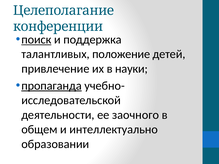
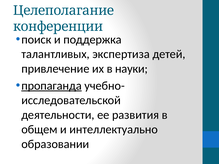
поиск underline: present -> none (36, 40)
положение: положение -> экспертиза (121, 54)
заочного: заочного -> развития (136, 115)
